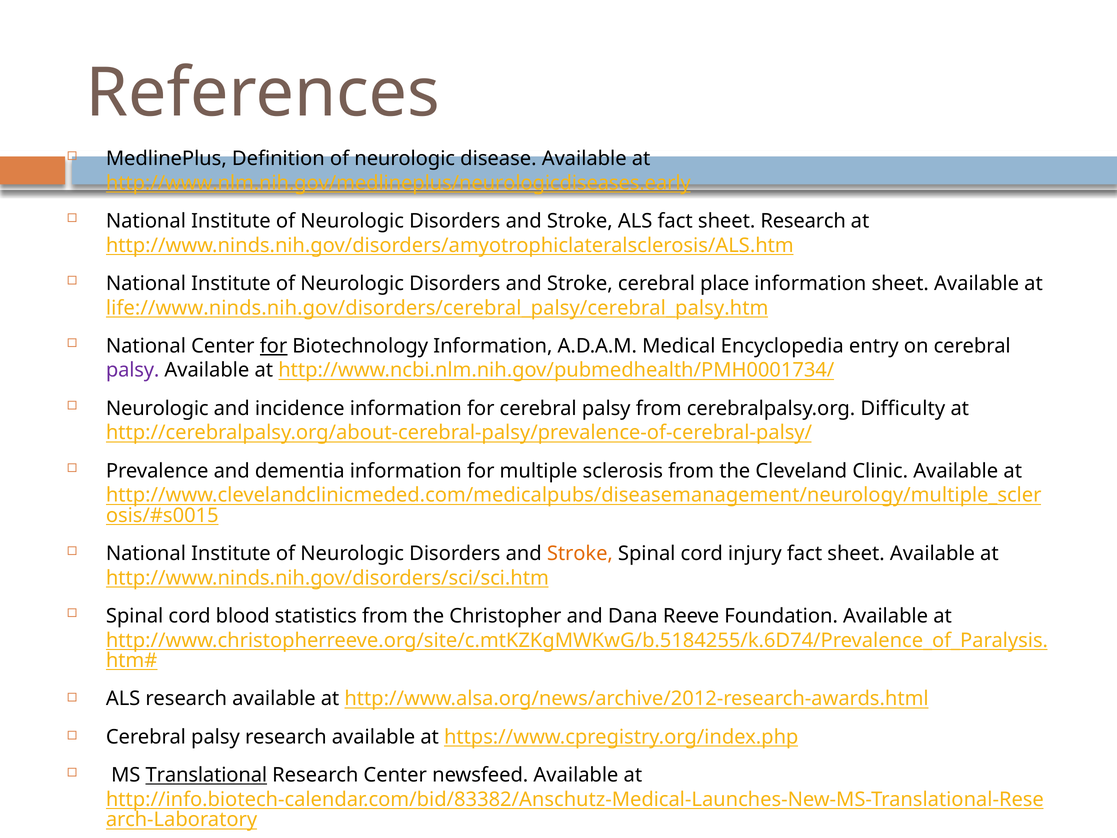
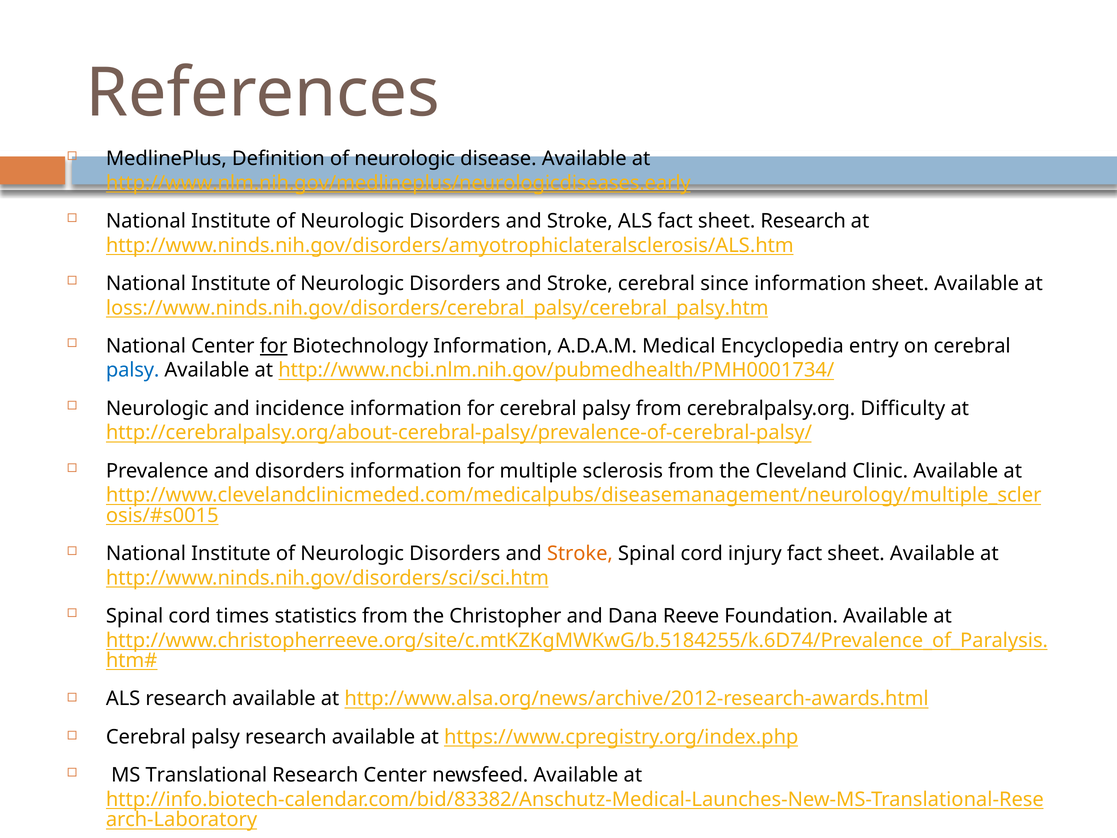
place: place -> since (725, 284)
life://www.ninds.nih.gov/disorders/cerebral_palsy/cerebral_palsy.htm: life://www.ninds.nih.gov/disorders/cerebral_palsy/cerebral_palsy.htm -> loss://www.ninds.nih.gov/disorders/cerebral_palsy/cerebral_palsy.htm (437, 308)
palsy colour: purple -> blue (133, 370)
and dementia: dementia -> disorders (300, 471)
blood: blood -> times (243, 616)
Translational underline: present -> none (206, 775)
